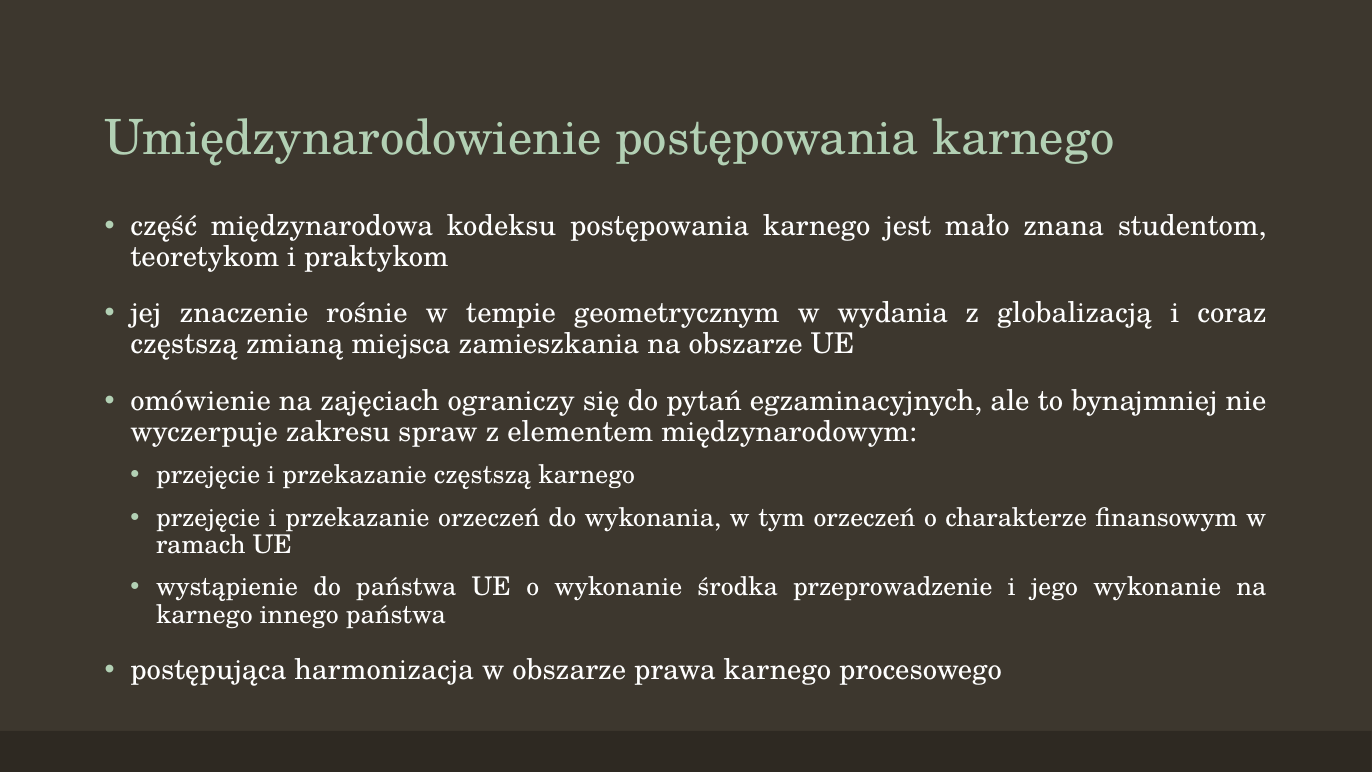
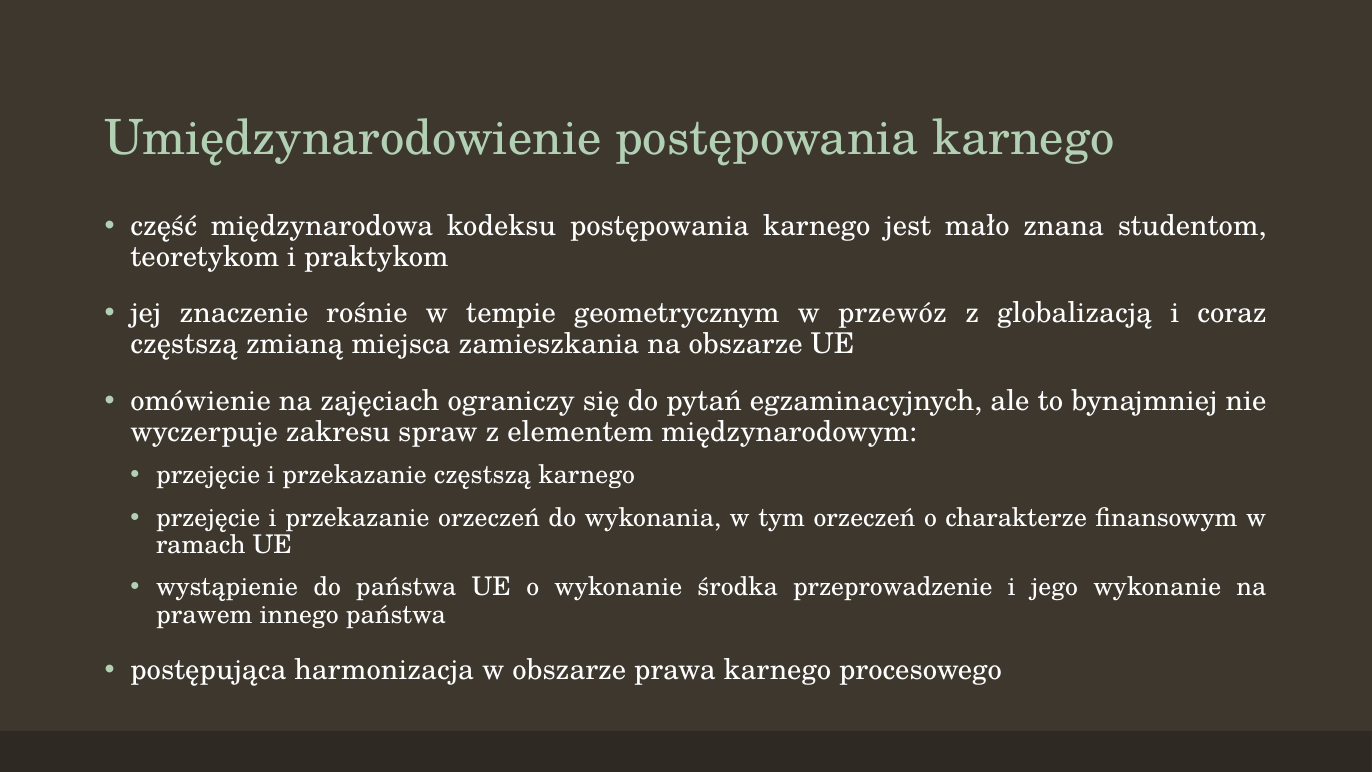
wydania: wydania -> przewóz (893, 313)
karnego: karnego -> prawem (204, 615)
